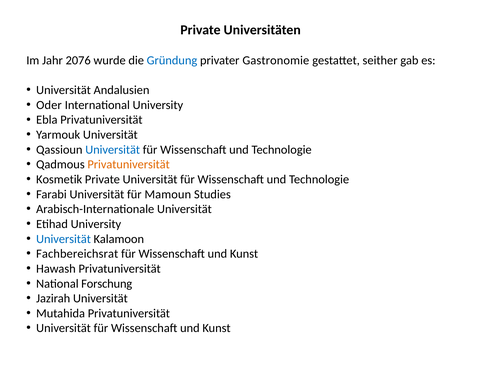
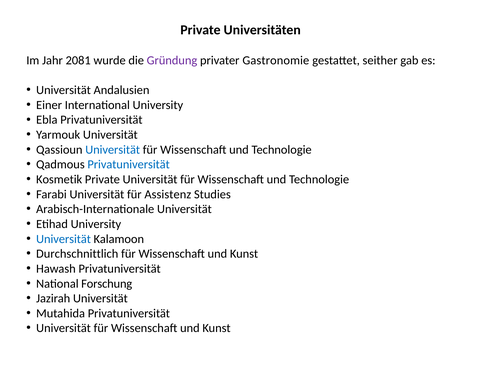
2076: 2076 -> 2081 (78, 60)
Gründung colour: blue -> purple (172, 60)
Oder: Oder -> Einer (49, 105)
Privatuniversität colour: orange -> blue (129, 165)
Mamoun: Mamoun -> Assistenz (168, 194)
Fachbereichsrat: Fachbereichsrat -> Durchschnittlich (77, 254)
